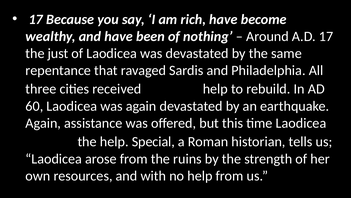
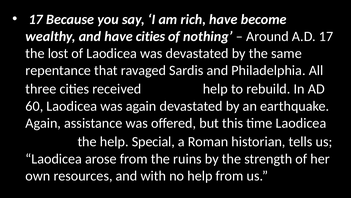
have been: been -> cities (151, 36)
just: just -> lost (58, 53)
